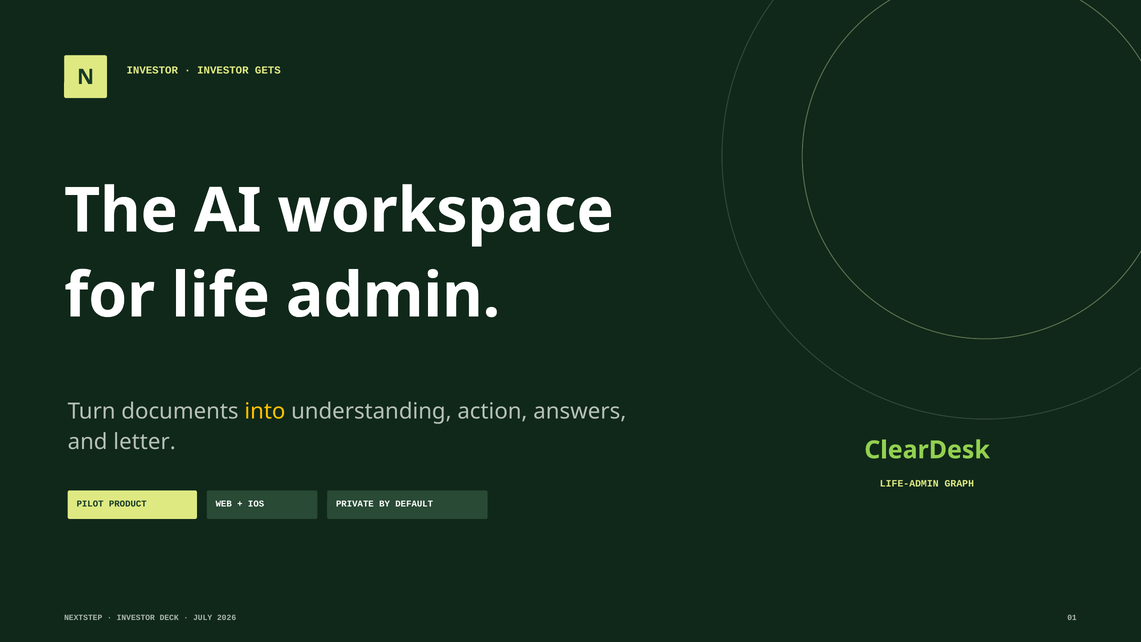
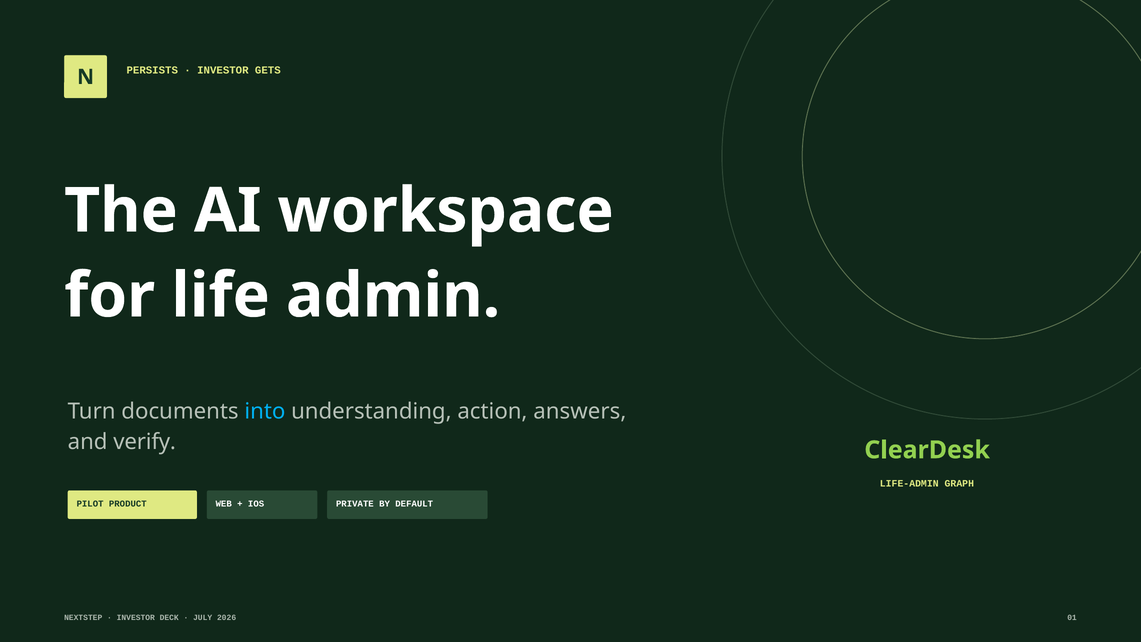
INVESTOR: INVESTOR -> PERSISTS (152, 70)
into colour: yellow -> light blue (265, 411)
letter: letter -> verify (145, 442)
